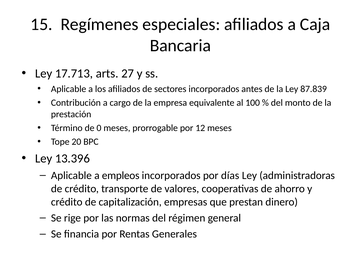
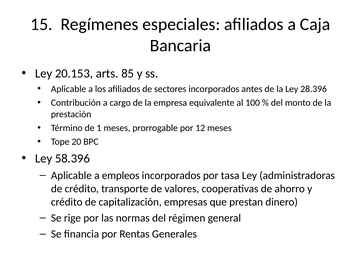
17.713: 17.713 -> 20.153 (74, 73)
27: 27 -> 85 (128, 73)
87.839: 87.839 -> 28.396 (314, 89)
0: 0 -> 1 (99, 128)
13.396: 13.396 -> 58.396 (72, 158)
días: días -> tasa (230, 175)
